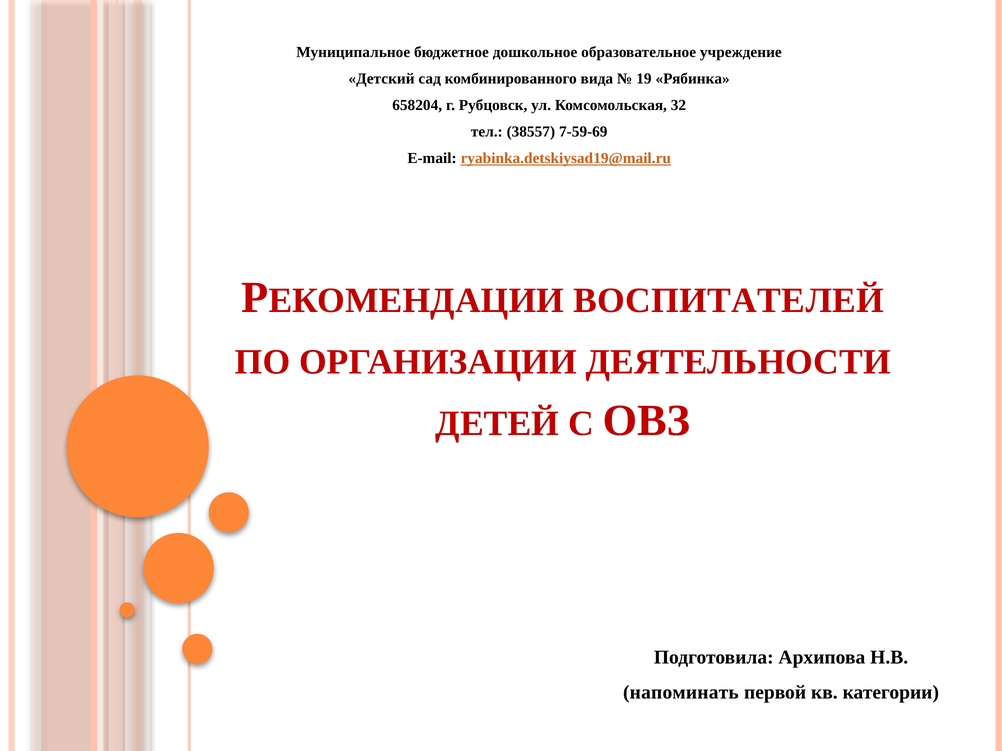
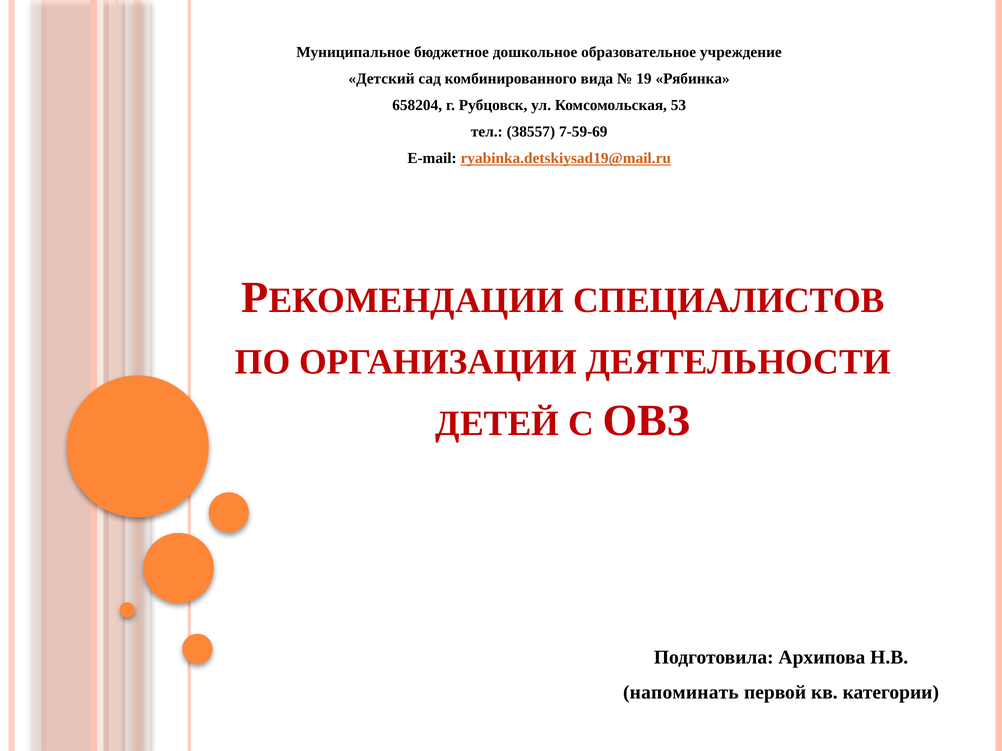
32: 32 -> 53 (678, 105)
ВОСПИТАТЕЛЕЙ: ВОСПИТАТЕЛЕЙ -> СПЕЦИАЛИСТОВ (729, 301)
